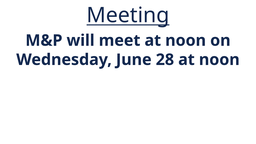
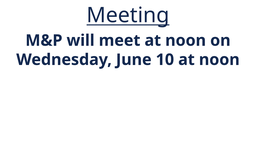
28: 28 -> 10 (165, 60)
